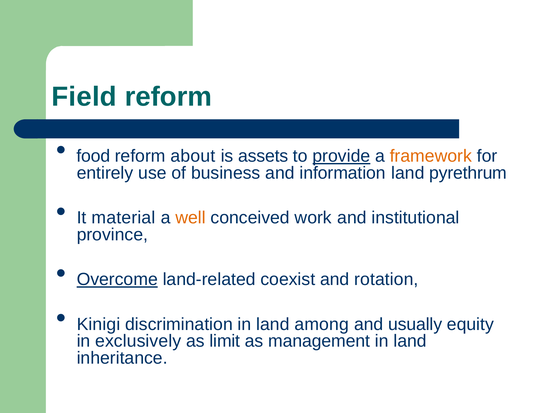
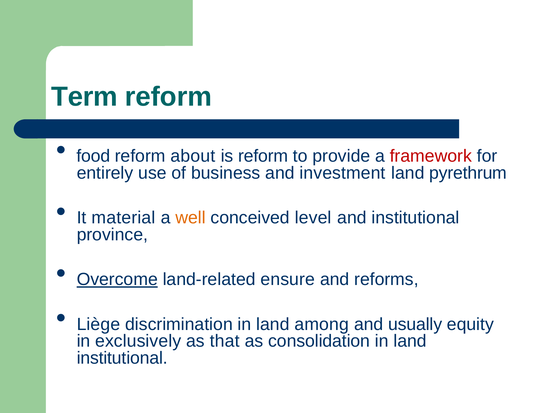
Field: Field -> Term (84, 97)
is assets: assets -> reform (263, 156)
provide underline: present -> none (341, 156)
framework colour: orange -> red (431, 156)
information: information -> investment (343, 173)
work: work -> level (313, 218)
coexist: coexist -> ensure (288, 280)
rotation: rotation -> reforms (386, 280)
Kinigi: Kinigi -> Liège (98, 324)
limit: limit -> that (225, 341)
management: management -> consolidation (319, 341)
inheritance: inheritance -> institutional (122, 358)
